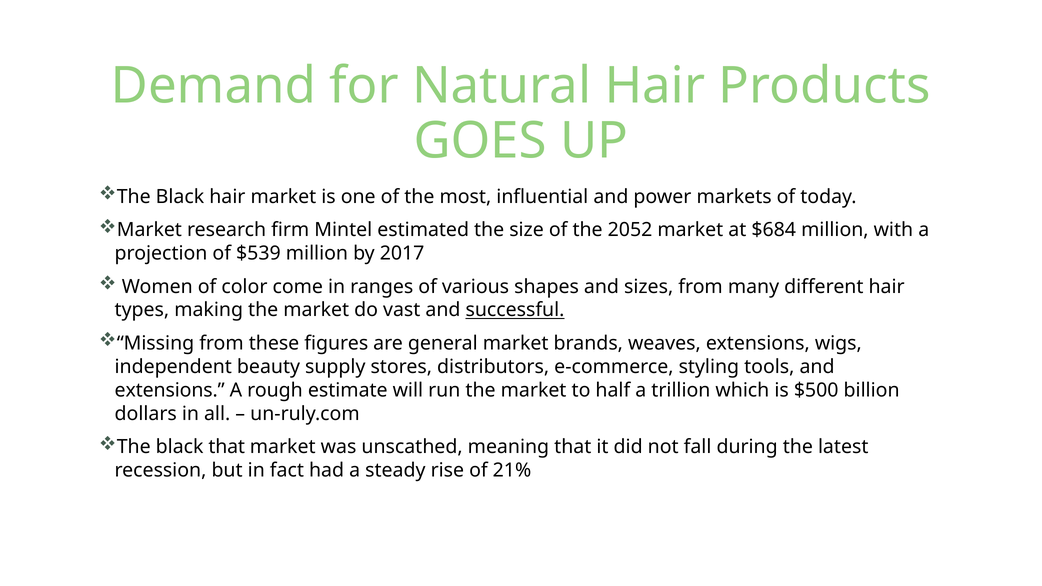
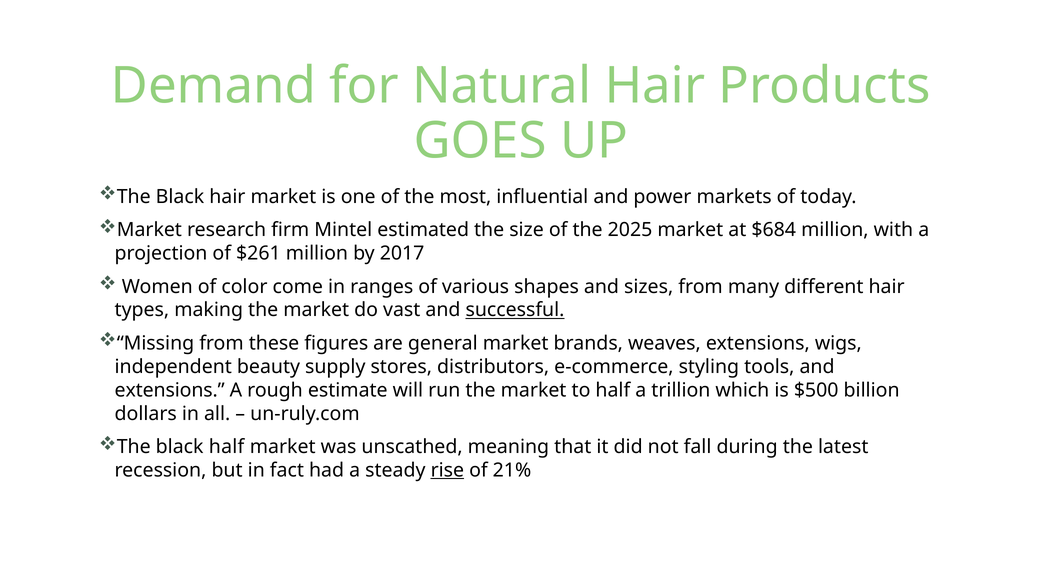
2052: 2052 -> 2025 (630, 230)
$539: $539 -> $261 (258, 253)
black that: that -> half (227, 447)
rise underline: none -> present (447, 470)
